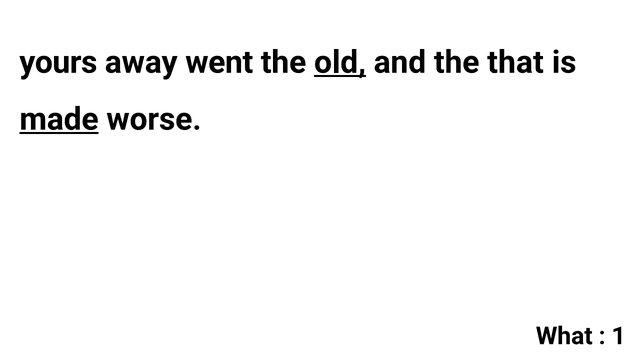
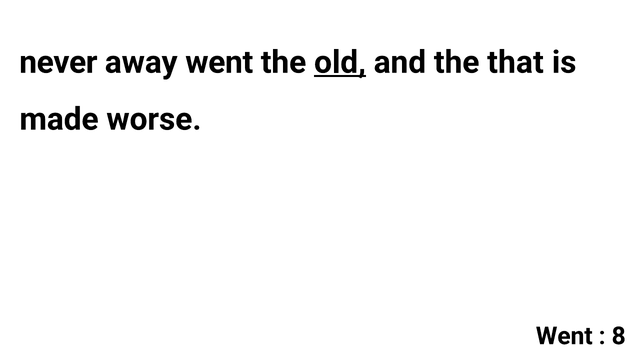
yours: yours -> never (58, 62)
made underline: present -> none (59, 119)
What: What -> Went (564, 336)
1: 1 -> 8 (619, 336)
